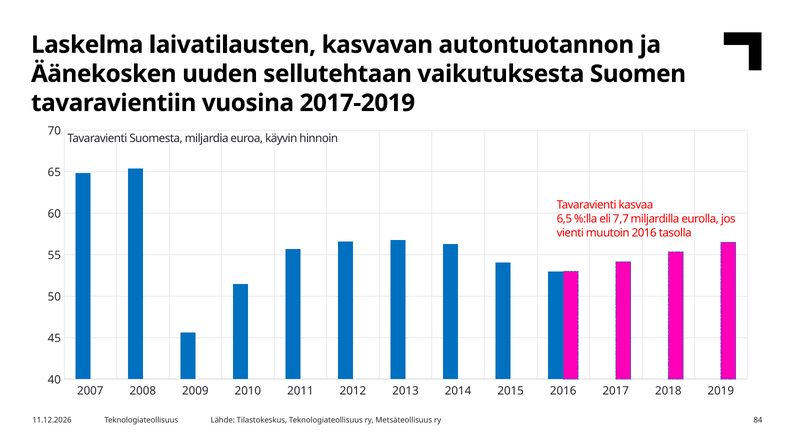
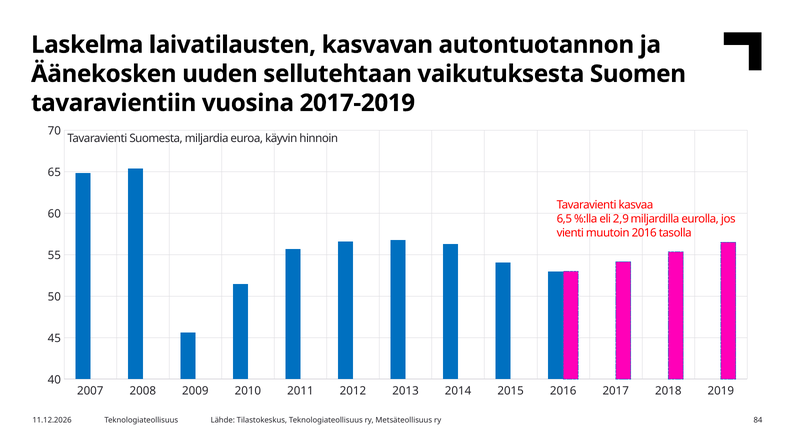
7,7: 7,7 -> 2,9 (621, 219)
